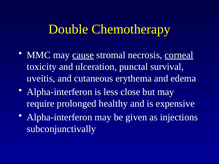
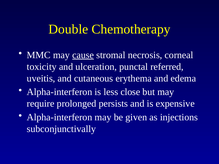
corneal underline: present -> none (179, 55)
survival: survival -> referred (167, 67)
healthy: healthy -> persists (113, 104)
